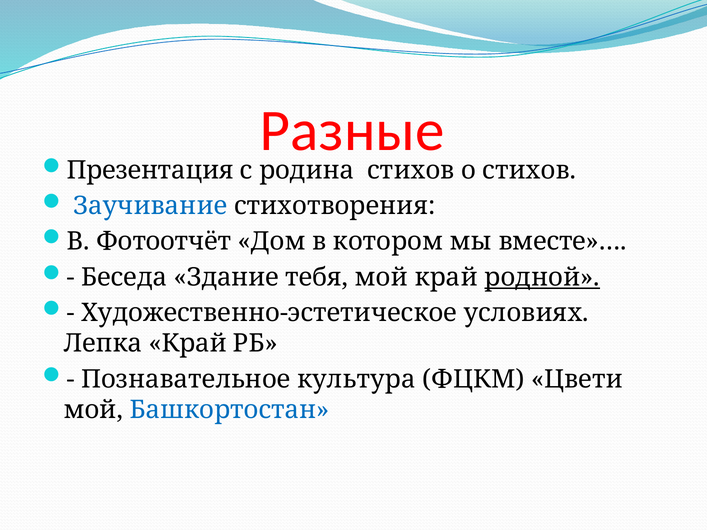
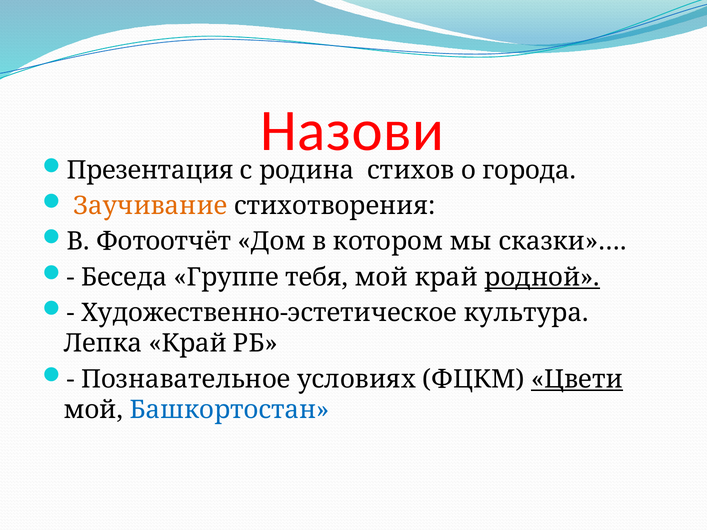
Разные: Разные -> Назови (352, 131)
о стихов: стихов -> города (529, 170)
Заучивание colour: blue -> orange (150, 206)
вместе»…: вместе»… -> сказки»… (563, 242)
Здание: Здание -> Группе (226, 277)
условиях: условиях -> культура (526, 313)
культура: культура -> условиях (356, 379)
Цвети underline: none -> present (577, 379)
